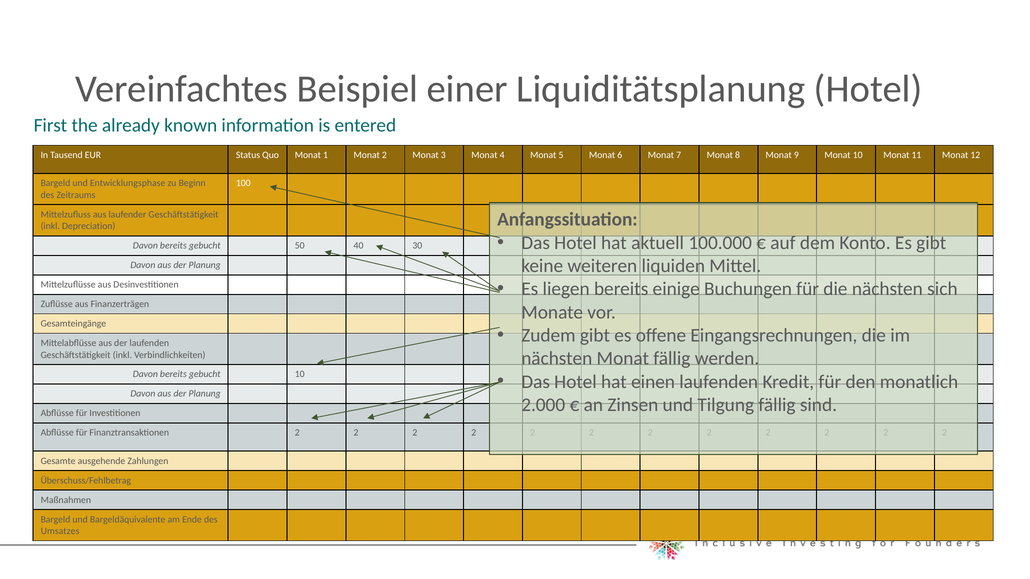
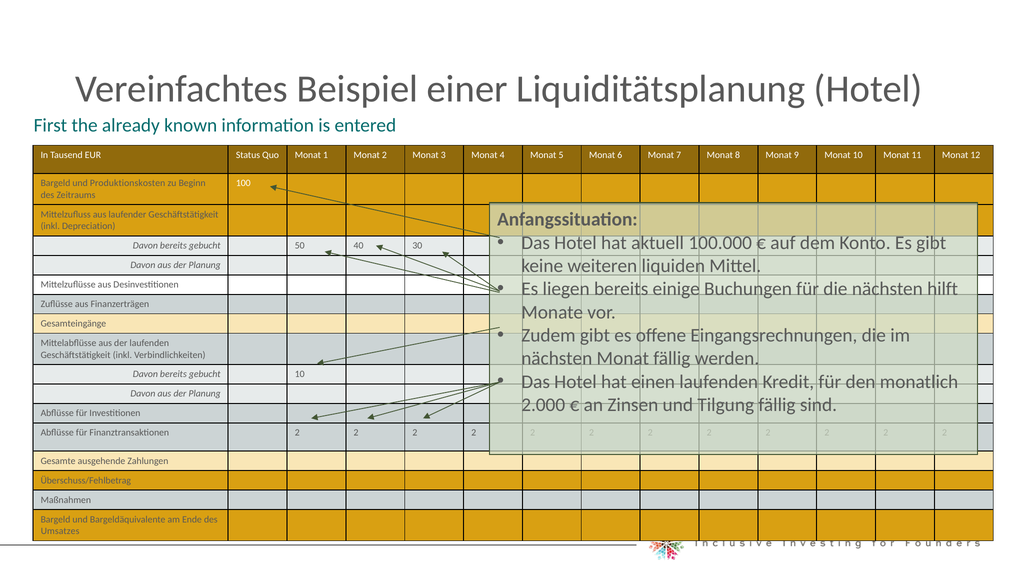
Entwicklungsphase: Entwicklungsphase -> Produktionskosten (128, 183)
sich: sich -> hilft (943, 289)
